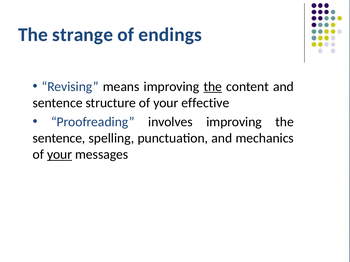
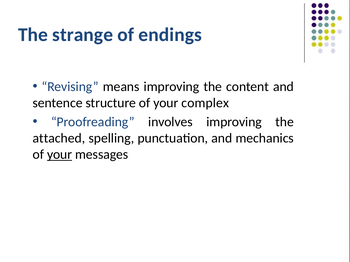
the underline: present -> none (213, 87)
effective: effective -> complex (205, 103)
sentence: sentence -> attached (59, 138)
